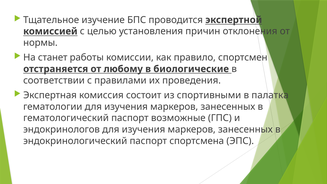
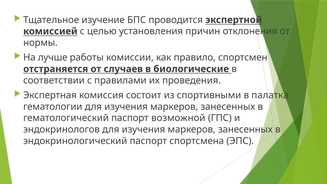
станет: станет -> лучше (53, 58)
любому: любому -> случаев (123, 69)
возможные: возможные -> возможной (178, 118)
